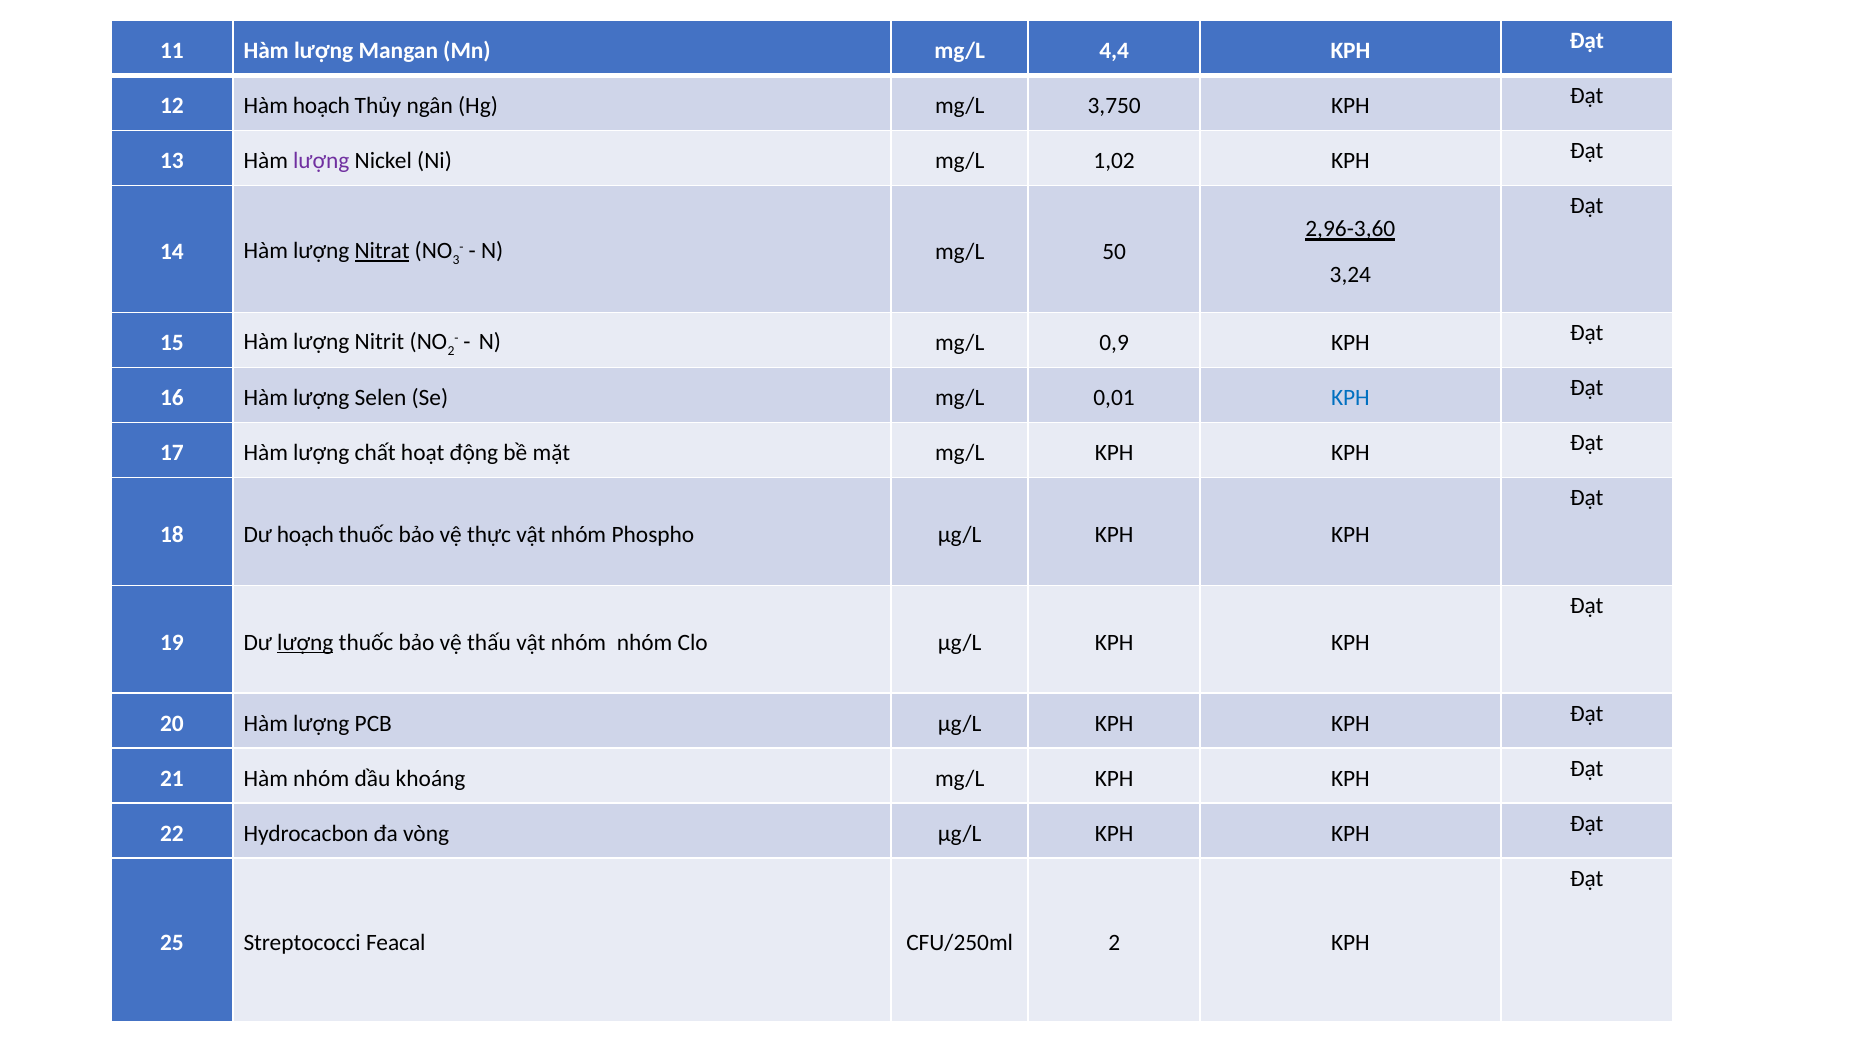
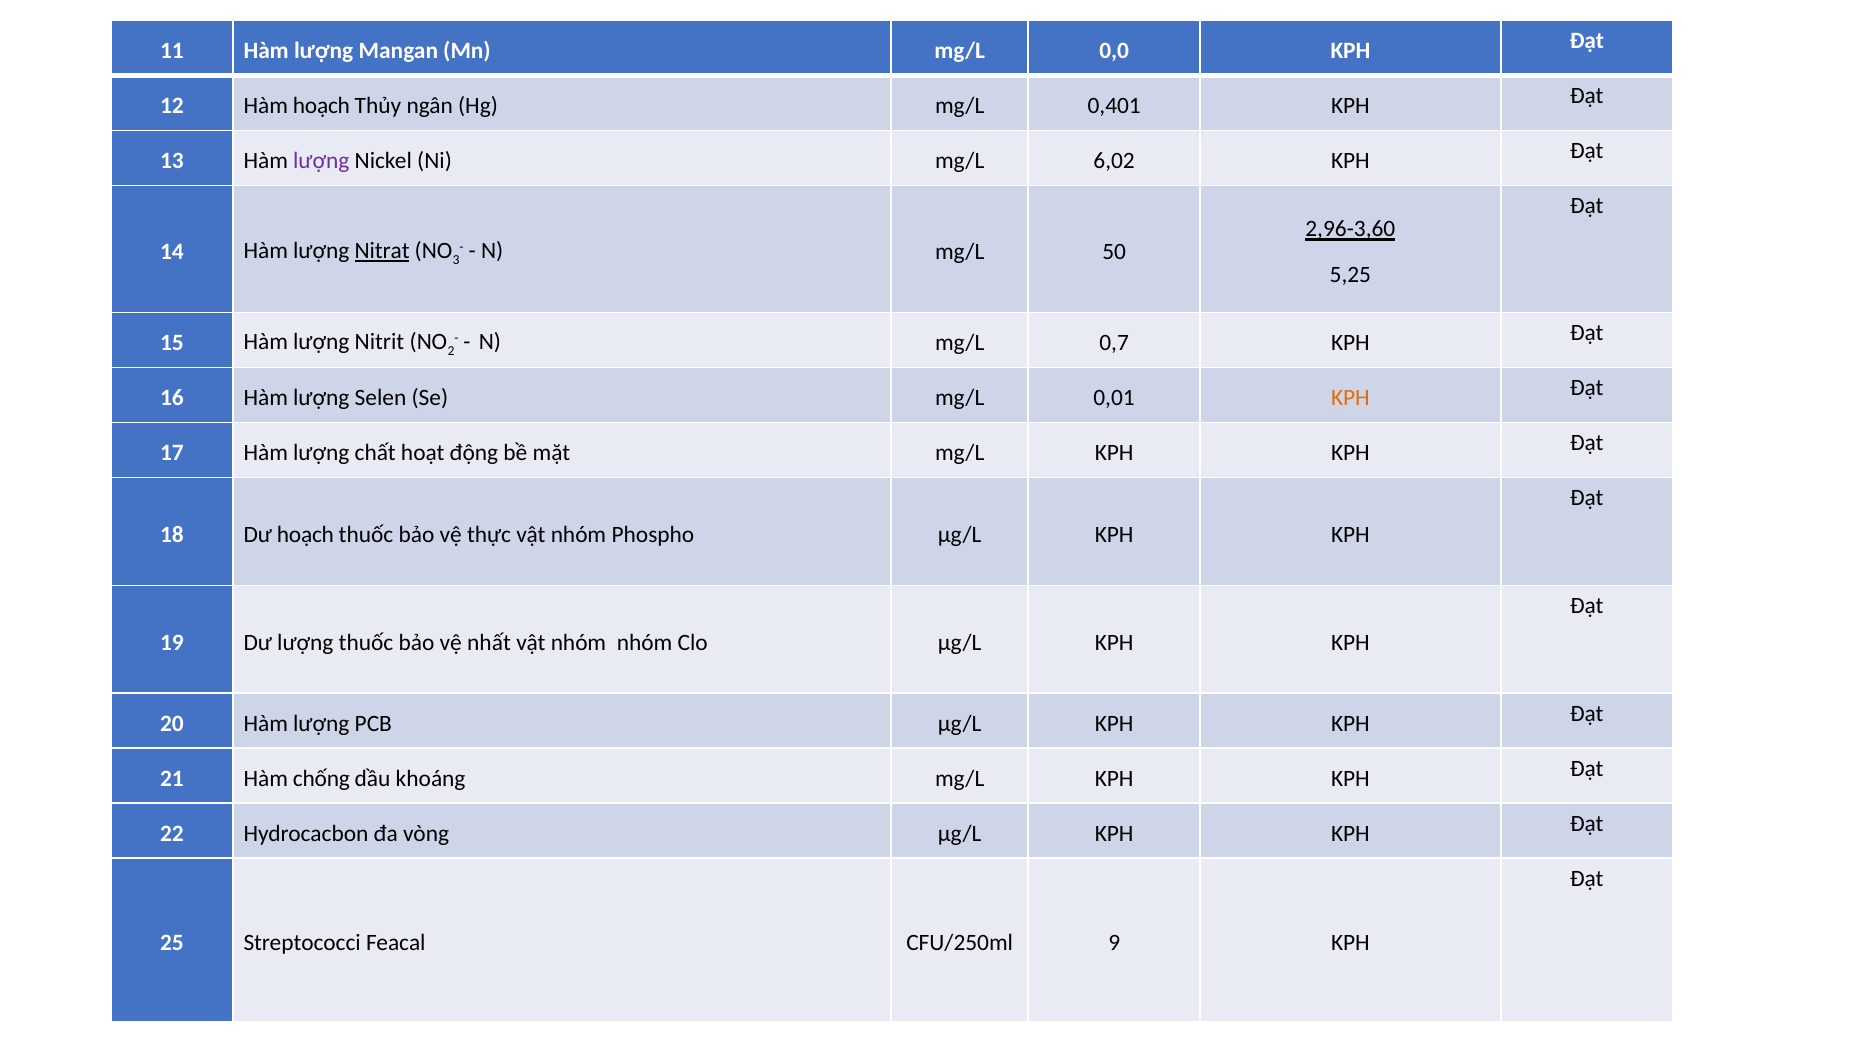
4,4: 4,4 -> 0,0 (1114, 51)
3,750: 3,750 -> 0,401 (1114, 106)
1,02: 1,02 -> 6,02 (1114, 161)
3,24: 3,24 -> 5,25 (1350, 275)
0,9: 0,9 -> 0,7 (1114, 343)
KPH colour: blue -> orange (1350, 398)
lượng underline: present -> none (305, 643)
thấu: thấu -> nhất (489, 643)
Hàm nhóm: nhóm -> chống (321, 779)
CFU/250ml 2: 2 -> 9 (1114, 943)
